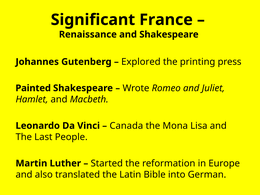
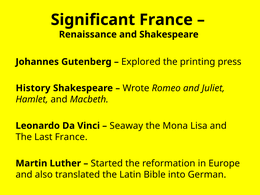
Painted: Painted -> History (33, 88)
Canada: Canada -> Seaway (126, 126)
Last People: People -> France (71, 137)
